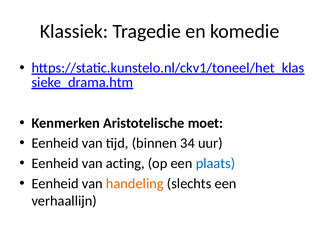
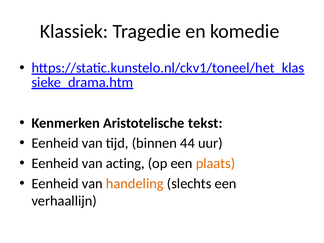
moet: moet -> tekst (205, 123)
34: 34 -> 44 (188, 143)
plaats colour: blue -> orange (215, 163)
